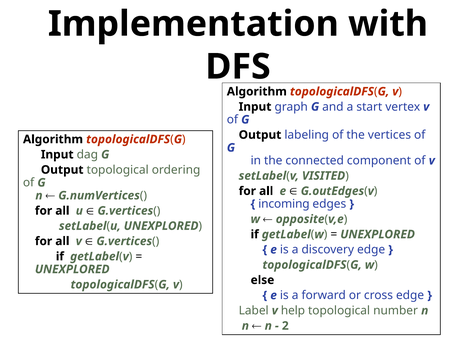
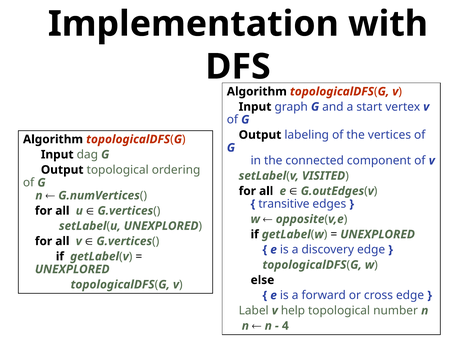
incoming: incoming -> transitive (284, 204)
2: 2 -> 4 (285, 326)
